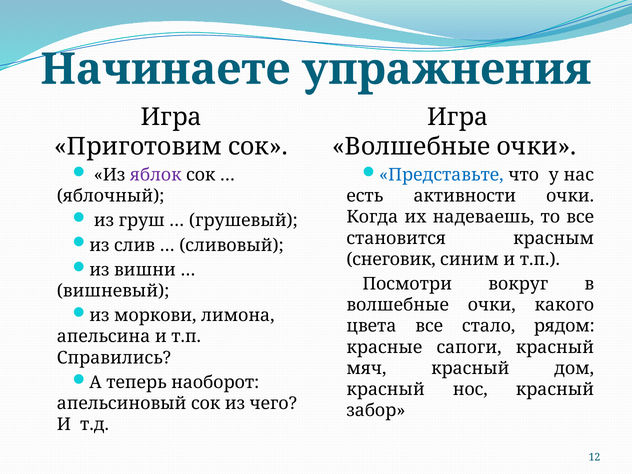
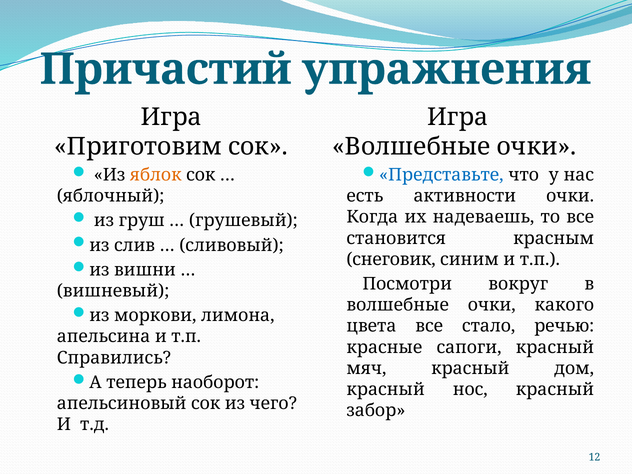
Начинаете: Начинаете -> Причастий (166, 69)
яблок colour: purple -> orange (156, 175)
рядом: рядом -> речью (564, 326)
